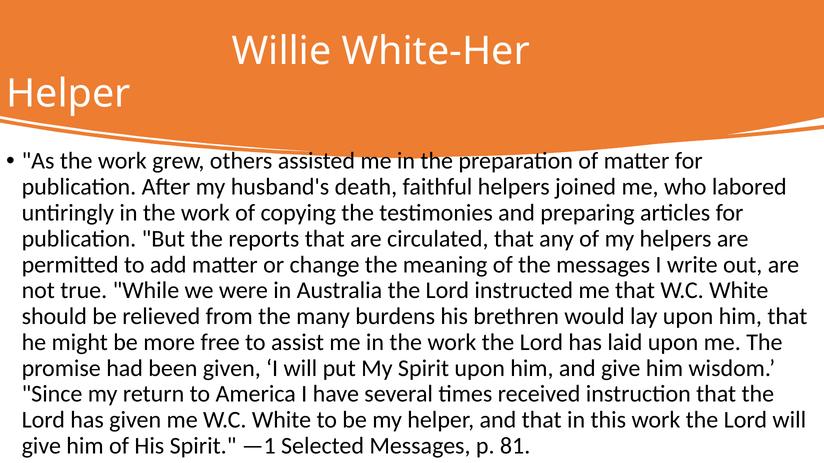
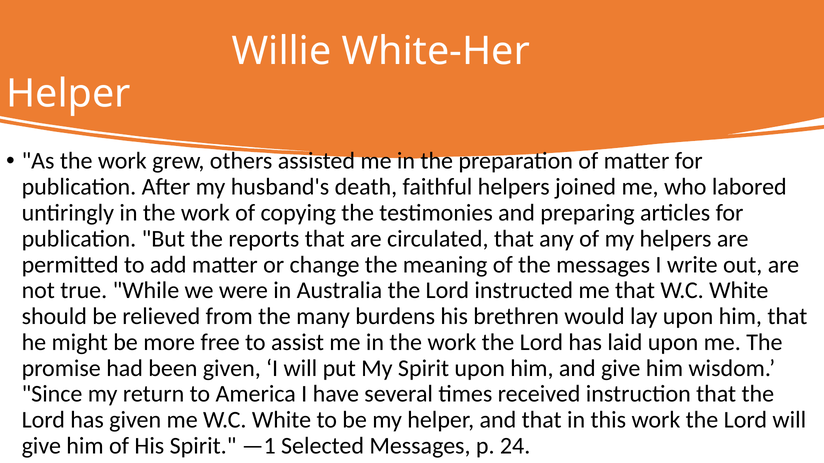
81: 81 -> 24 (515, 446)
